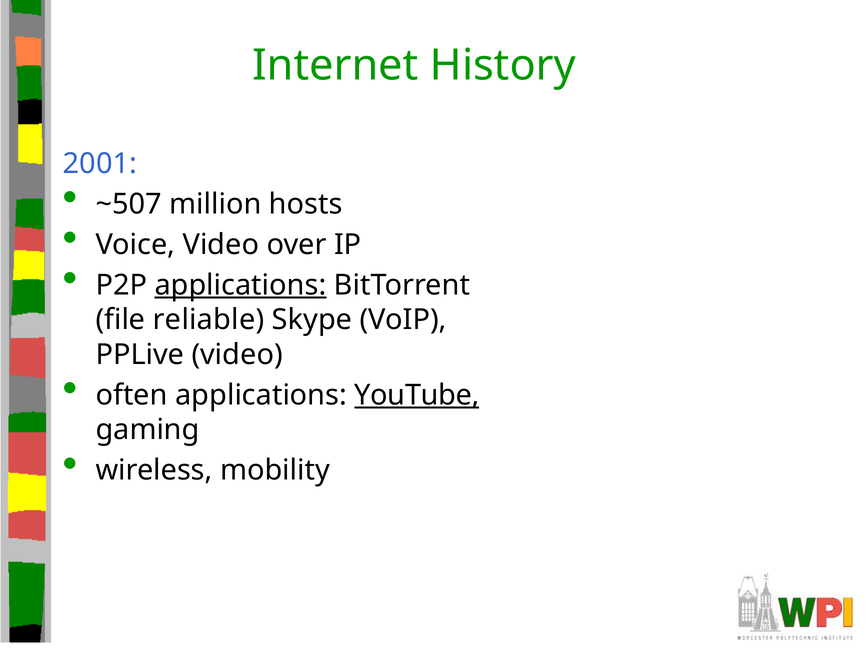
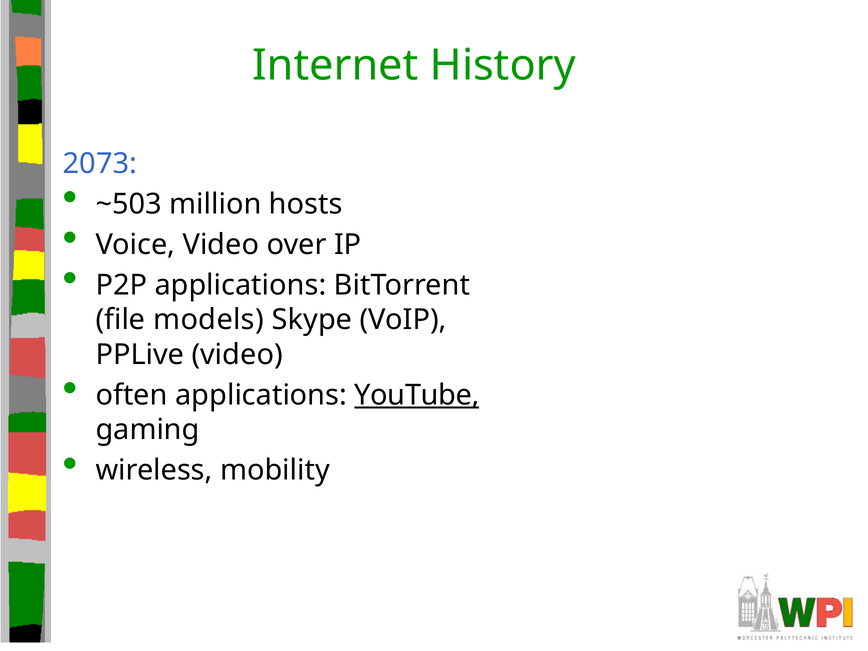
2001: 2001 -> 2073 (100, 164)
~507: ~507 -> ~503 (129, 204)
applications underline: present -> none (240, 285)
reliable: reliable -> models (208, 320)
